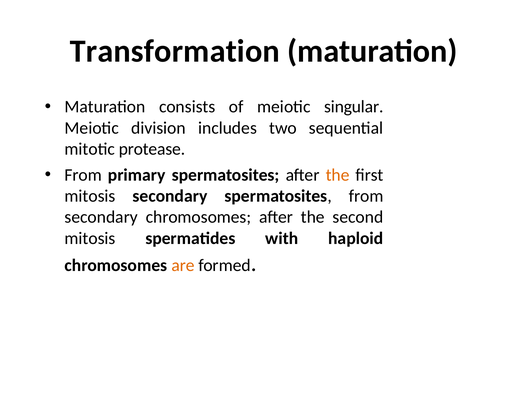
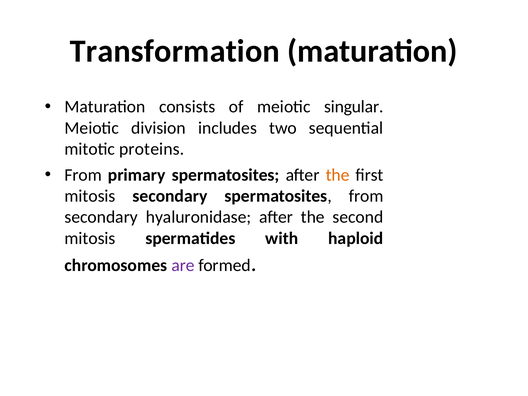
protease: protease -> proteins (152, 149)
secondary chromosomes: chromosomes -> hyaluronidase (198, 217)
are colour: orange -> purple (183, 265)
